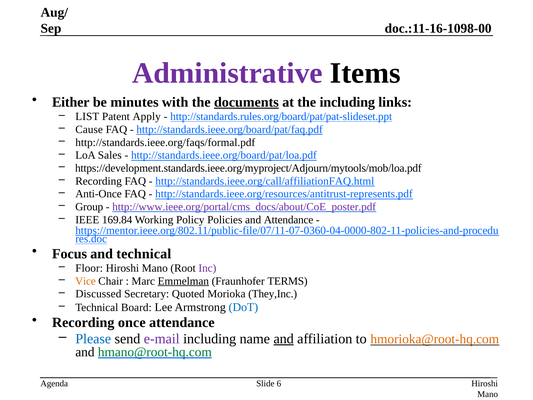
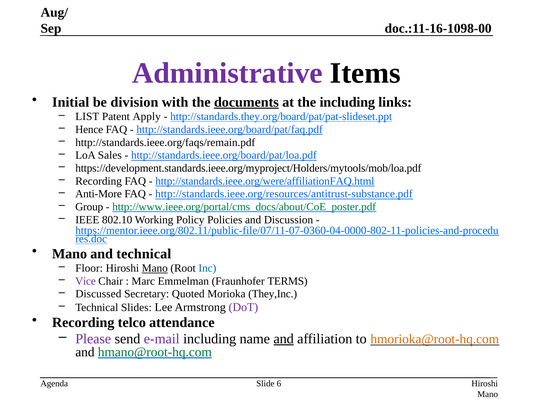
Either: Either -> Initial (71, 102)
minutes: minutes -> division (134, 102)
http://standards.rules.org/board/pat/pat-slideset.ppt: http://standards.rules.org/board/pat/pat-slideset.ppt -> http://standards.they.org/board/pat/pat-slideset.ppt (281, 117)
Cause: Cause -> Hence (89, 129)
http://standards.ieee.org/faqs/formal.pdf: http://standards.ieee.org/faqs/formal.pdf -> http://standards.ieee.org/faqs/remain.pdf (165, 142)
https://development.standards.ieee.org/myproject/Adjourn/mytools/mob/loa.pdf: https://development.standards.ieee.org/myproject/Adjourn/mytools/mob/loa.pdf -> https://development.standards.ieee.org/myproject/Holders/mytools/mob/loa.pdf (248, 168)
http://standards.ieee.org/call/affiliationFAQ.html: http://standards.ieee.org/call/affiliationFAQ.html -> http://standards.ieee.org/were/affiliationFAQ.html (265, 181)
Anti-Once: Anti-Once -> Anti-More (99, 194)
http://standards.ieee.org/resources/antitrust-represents.pdf: http://standards.ieee.org/resources/antitrust-represents.pdf -> http://standards.ieee.org/resources/antitrust-substance.pdf (284, 194)
http://www.ieee.org/portal/cms_docs/about/CoE_poster.pdf colour: purple -> green (244, 207)
169.84: 169.84 -> 802.10 (117, 220)
and Attendance: Attendance -> Discussion (289, 220)
Focus: Focus -> Mano (70, 254)
Mano underline: none -> present (155, 268)
Inc colour: purple -> blue (207, 268)
Vice colour: orange -> purple (85, 281)
Emmelman underline: present -> none (183, 281)
Board: Board -> Slides (136, 307)
DoT colour: blue -> purple (243, 307)
once: once -> telco (132, 322)
Please colour: blue -> purple (93, 339)
